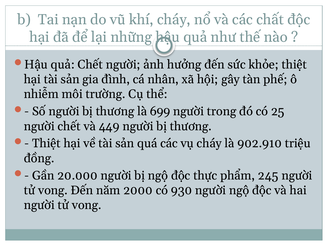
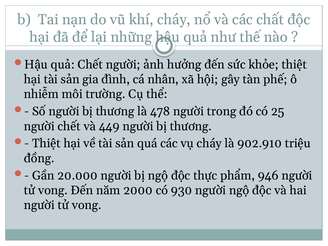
699: 699 -> 478 (160, 111)
245: 245 -> 946 (268, 175)
